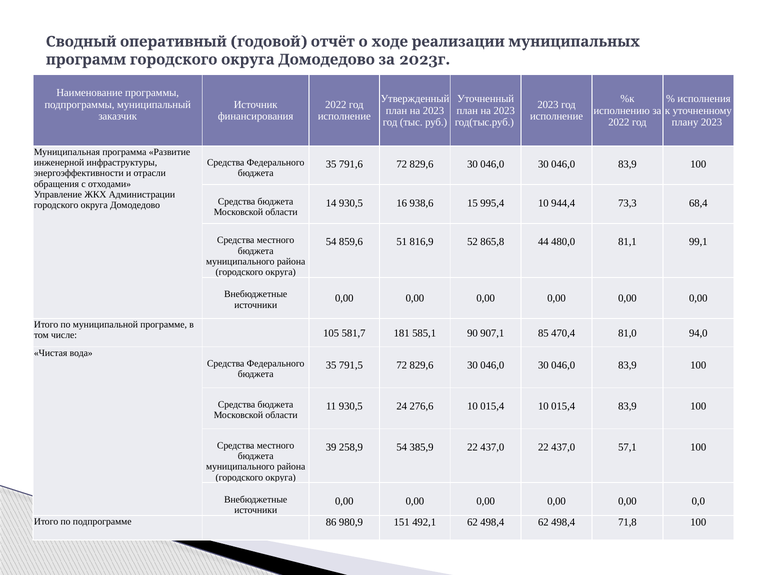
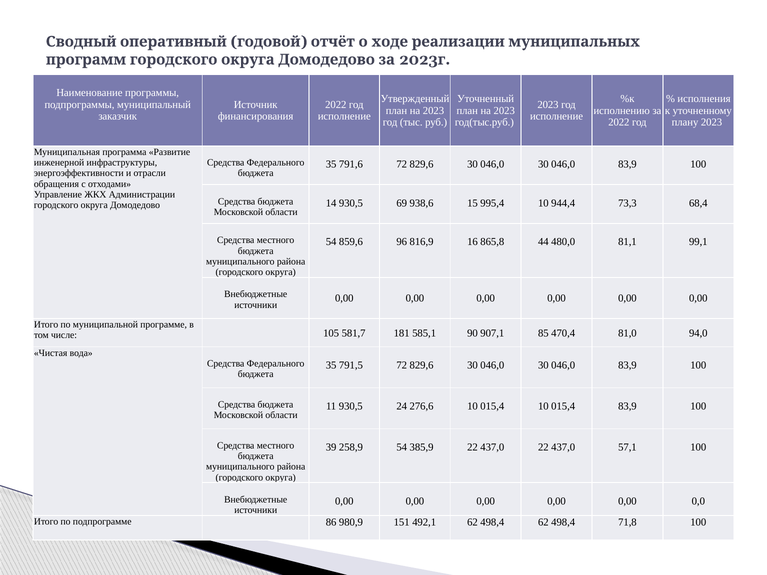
16: 16 -> 69 (402, 203)
51: 51 -> 96 (402, 242)
52: 52 -> 16 (472, 242)
